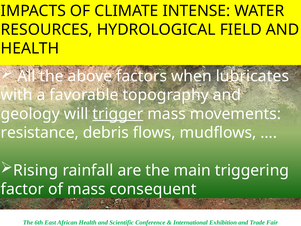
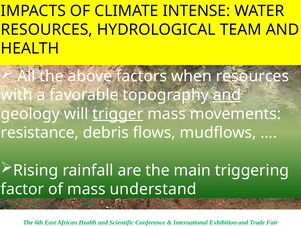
FIELD: FIELD -> TEAM (241, 30)
when lubricates: lubricates -> resources (252, 76)
and underline: none -> present (227, 95)
consequent: consequent -> understand (153, 189)
